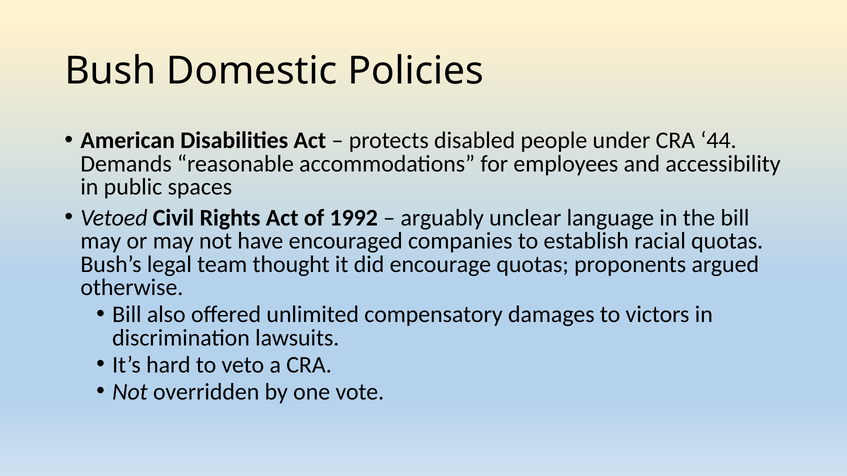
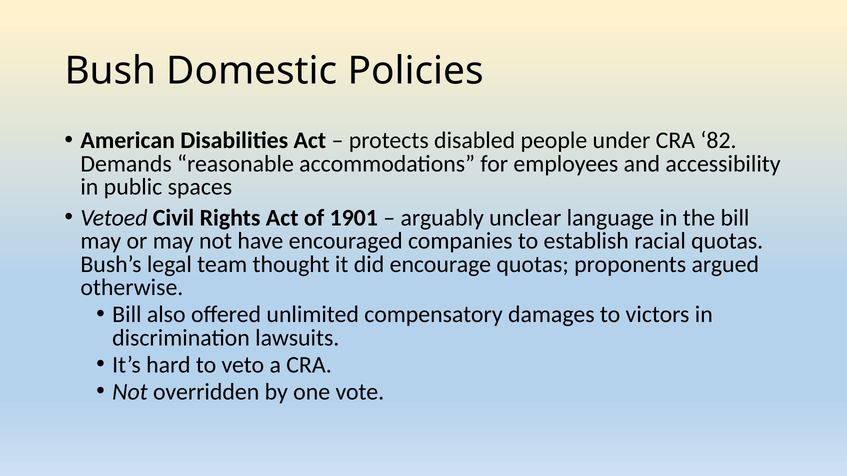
44: 44 -> 82 (719, 141)
1992: 1992 -> 1901 (354, 218)
